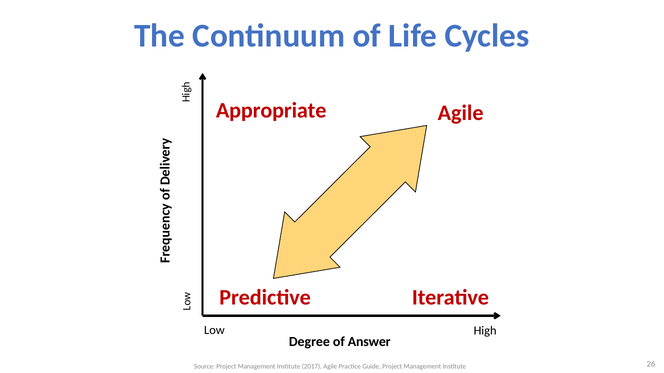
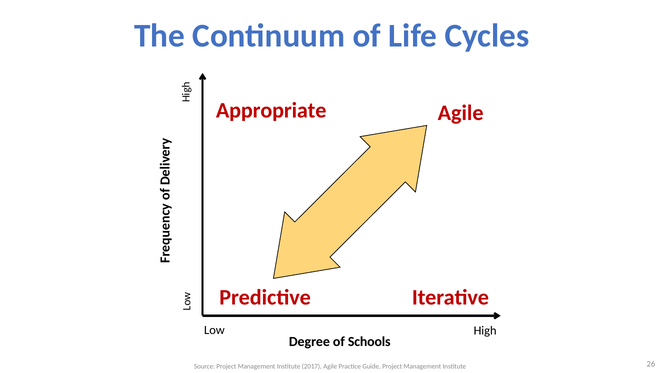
Answer: Answer -> Schools (369, 342)
